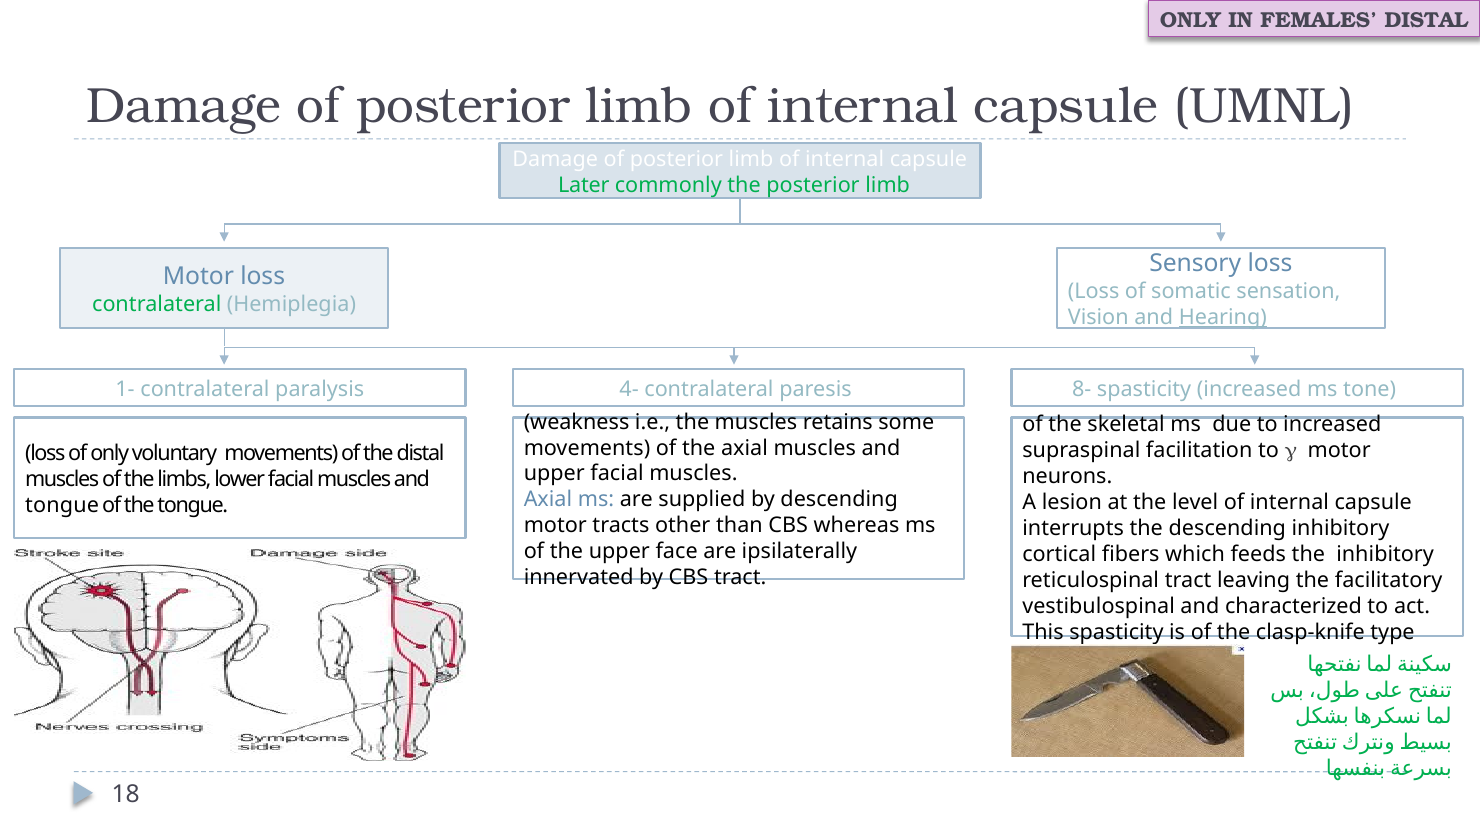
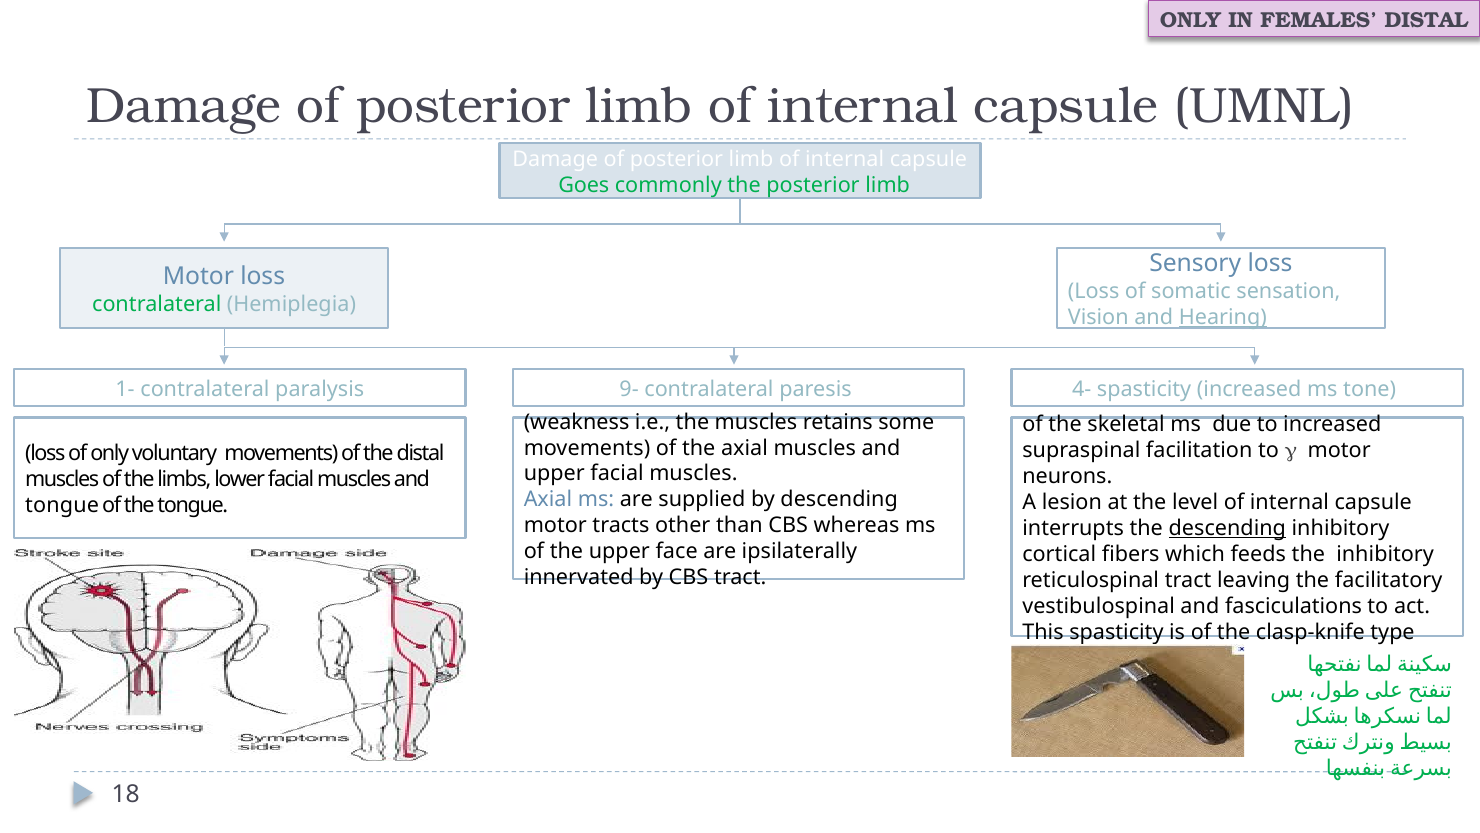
Later: Later -> Goes (584, 185)
4-: 4- -> 9- (629, 389)
8-: 8- -> 4- (1082, 389)
descending underline: none -> present (1227, 528)
characterized: characterized -> fasciculations (1293, 606)
